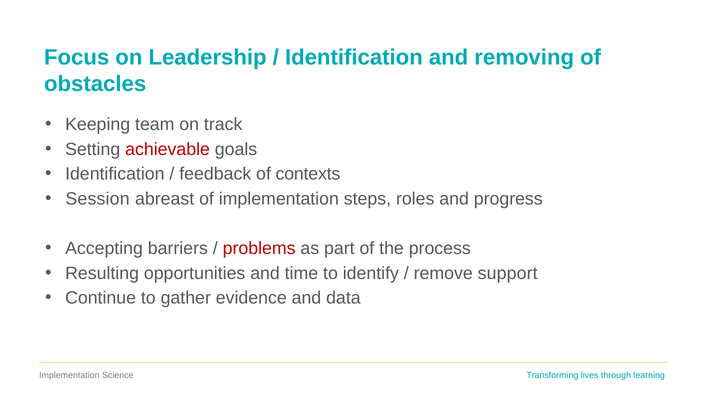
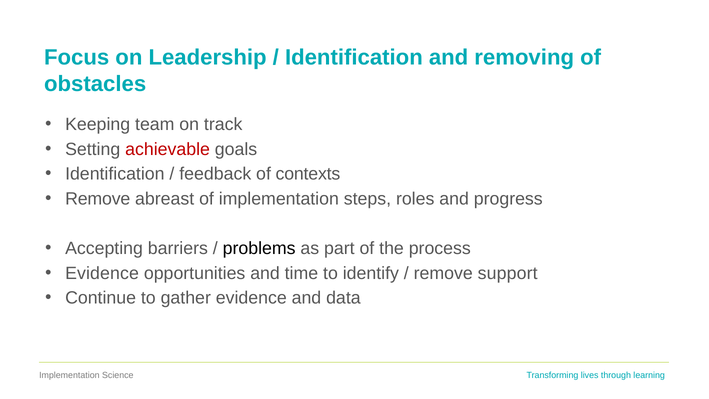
Session: Session -> Remove (98, 199)
problems colour: red -> black (259, 248)
Resulting: Resulting -> Evidence (102, 273)
